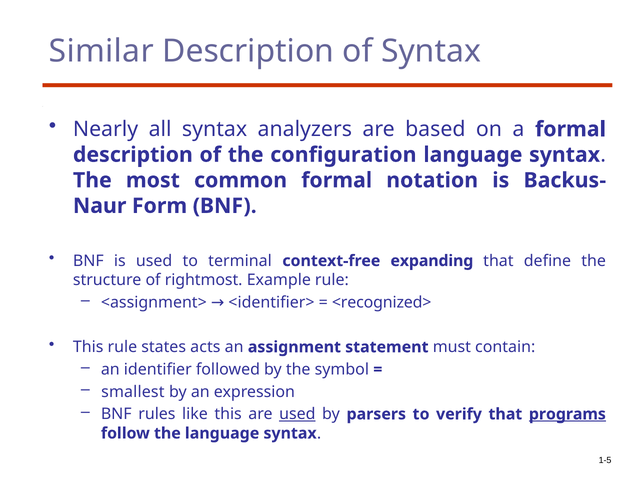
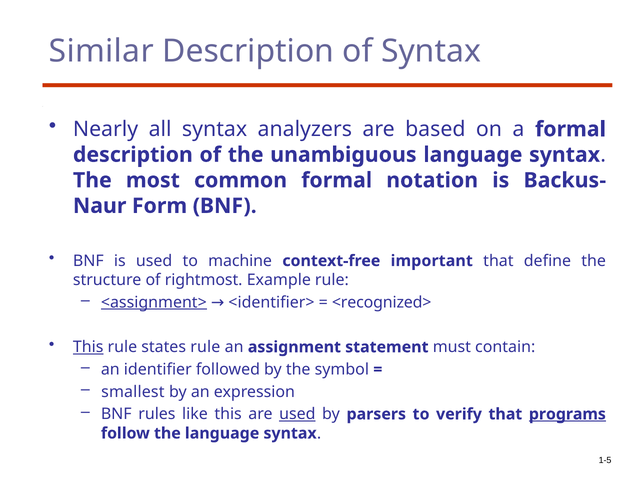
configuration: configuration -> unambiguous (343, 155)
terminal: terminal -> machine (240, 261)
expanding: expanding -> important (432, 261)
<assignment> underline: none -> present (154, 303)
This underline: none -> present (88, 347)
states acts: acts -> rule (205, 347)
